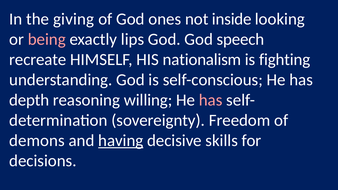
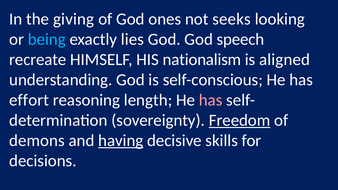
inside: inside -> seeks (232, 19)
being colour: pink -> light blue (47, 39)
lips: lips -> lies (132, 39)
fighting: fighting -> aligned (285, 60)
depth: depth -> effort (29, 100)
willing: willing -> length (148, 100)
Freedom underline: none -> present (240, 120)
